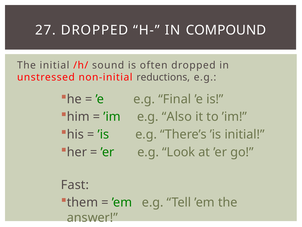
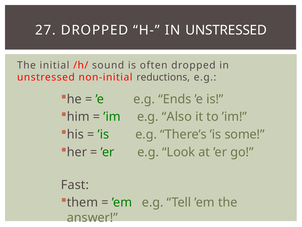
H- IN COMPOUND: COMPOUND -> UNSTRESSED (226, 30)
Final: Final -> Ends (175, 99)
’is initial: initial -> some (245, 134)
